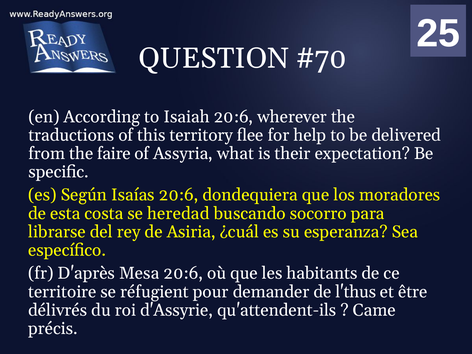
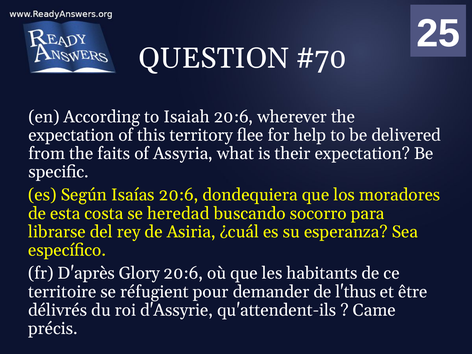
traductions: traductions -> expectation (71, 135)
faire: faire -> faits (114, 154)
Mesa: Mesa -> Glory (139, 273)
